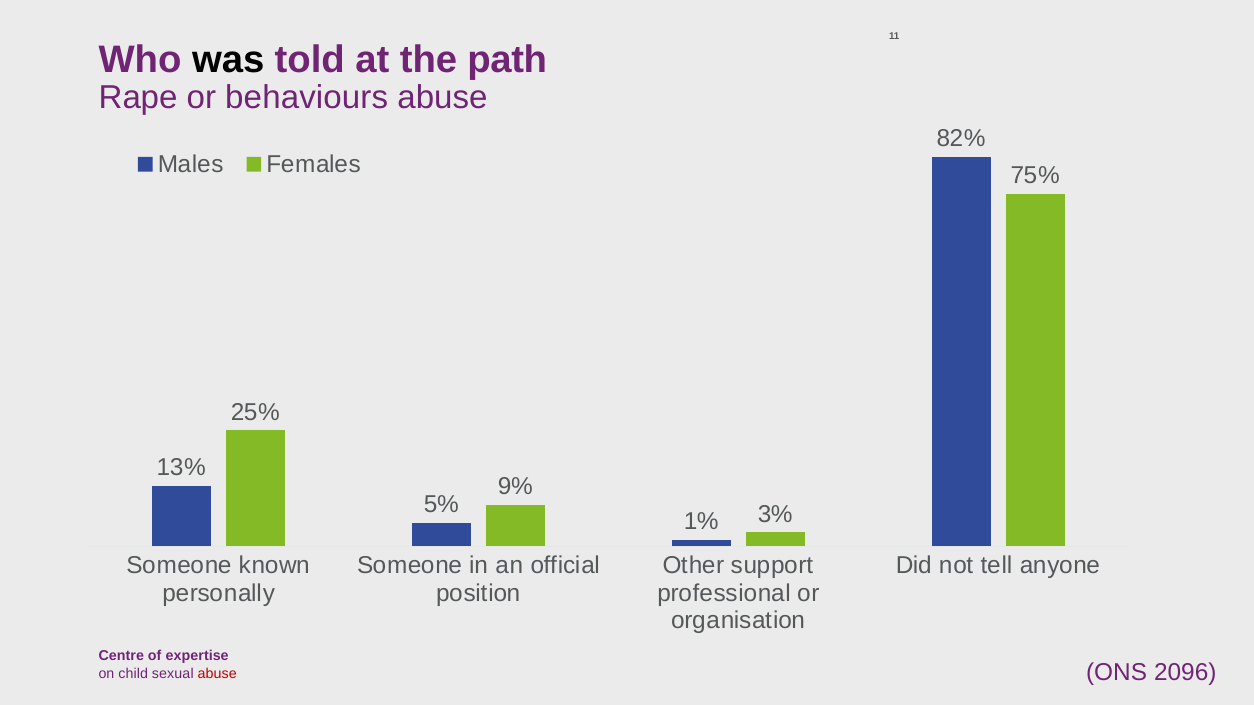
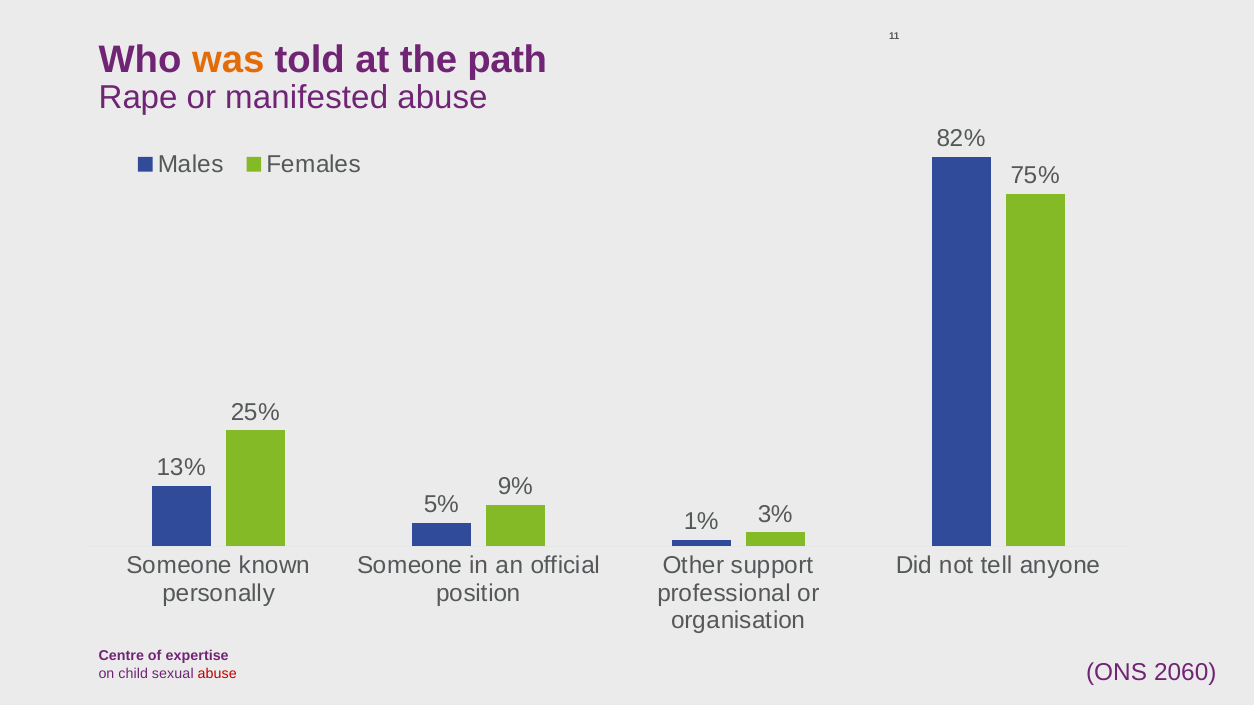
was colour: black -> orange (228, 59)
behaviours: behaviours -> manifested (307, 98)
2096: 2096 -> 2060 (1185, 673)
